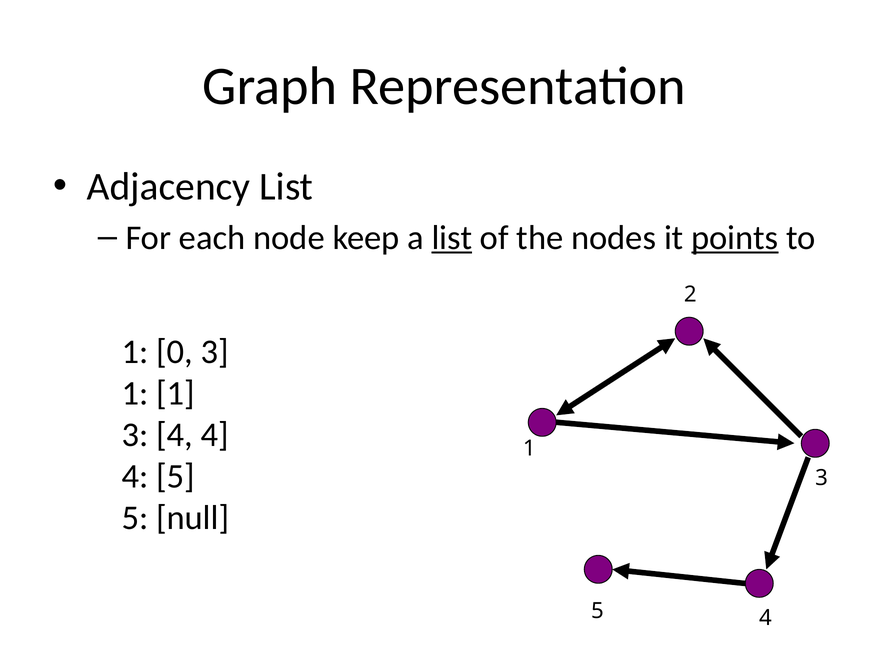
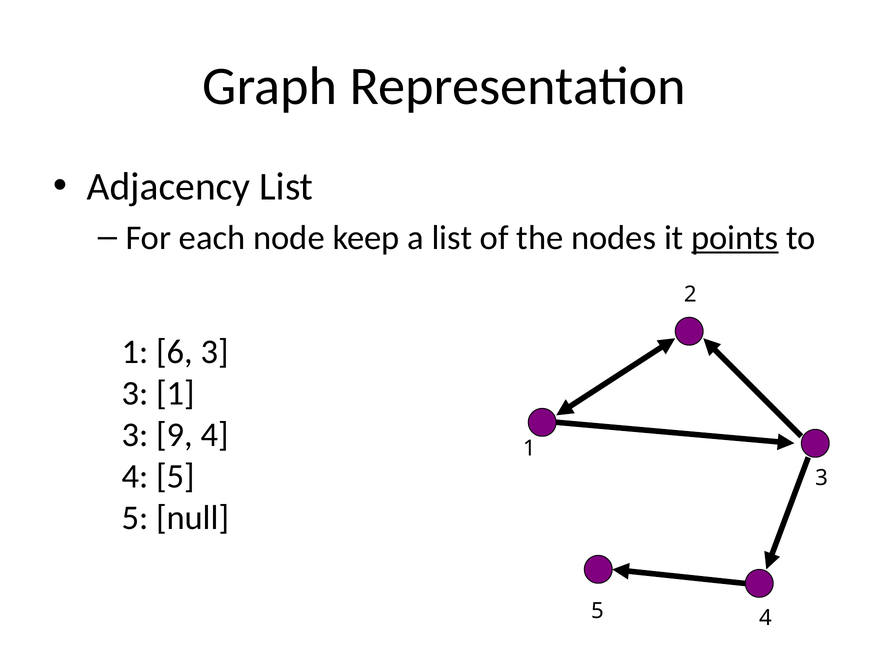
list underline: present -> none (452, 238)
0: 0 -> 6 (174, 352)
1: 1 -> 3 (135, 393)
4: 4 -> 9 (174, 435)
